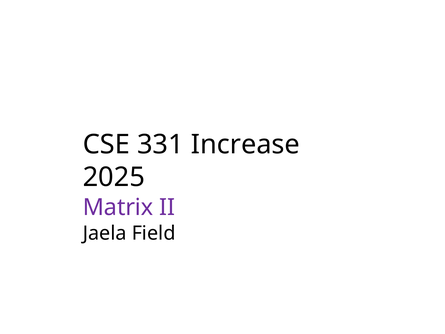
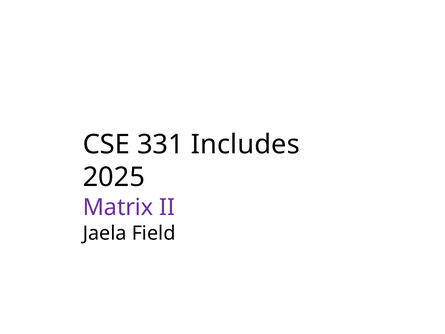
Increase: Increase -> Includes (245, 145)
